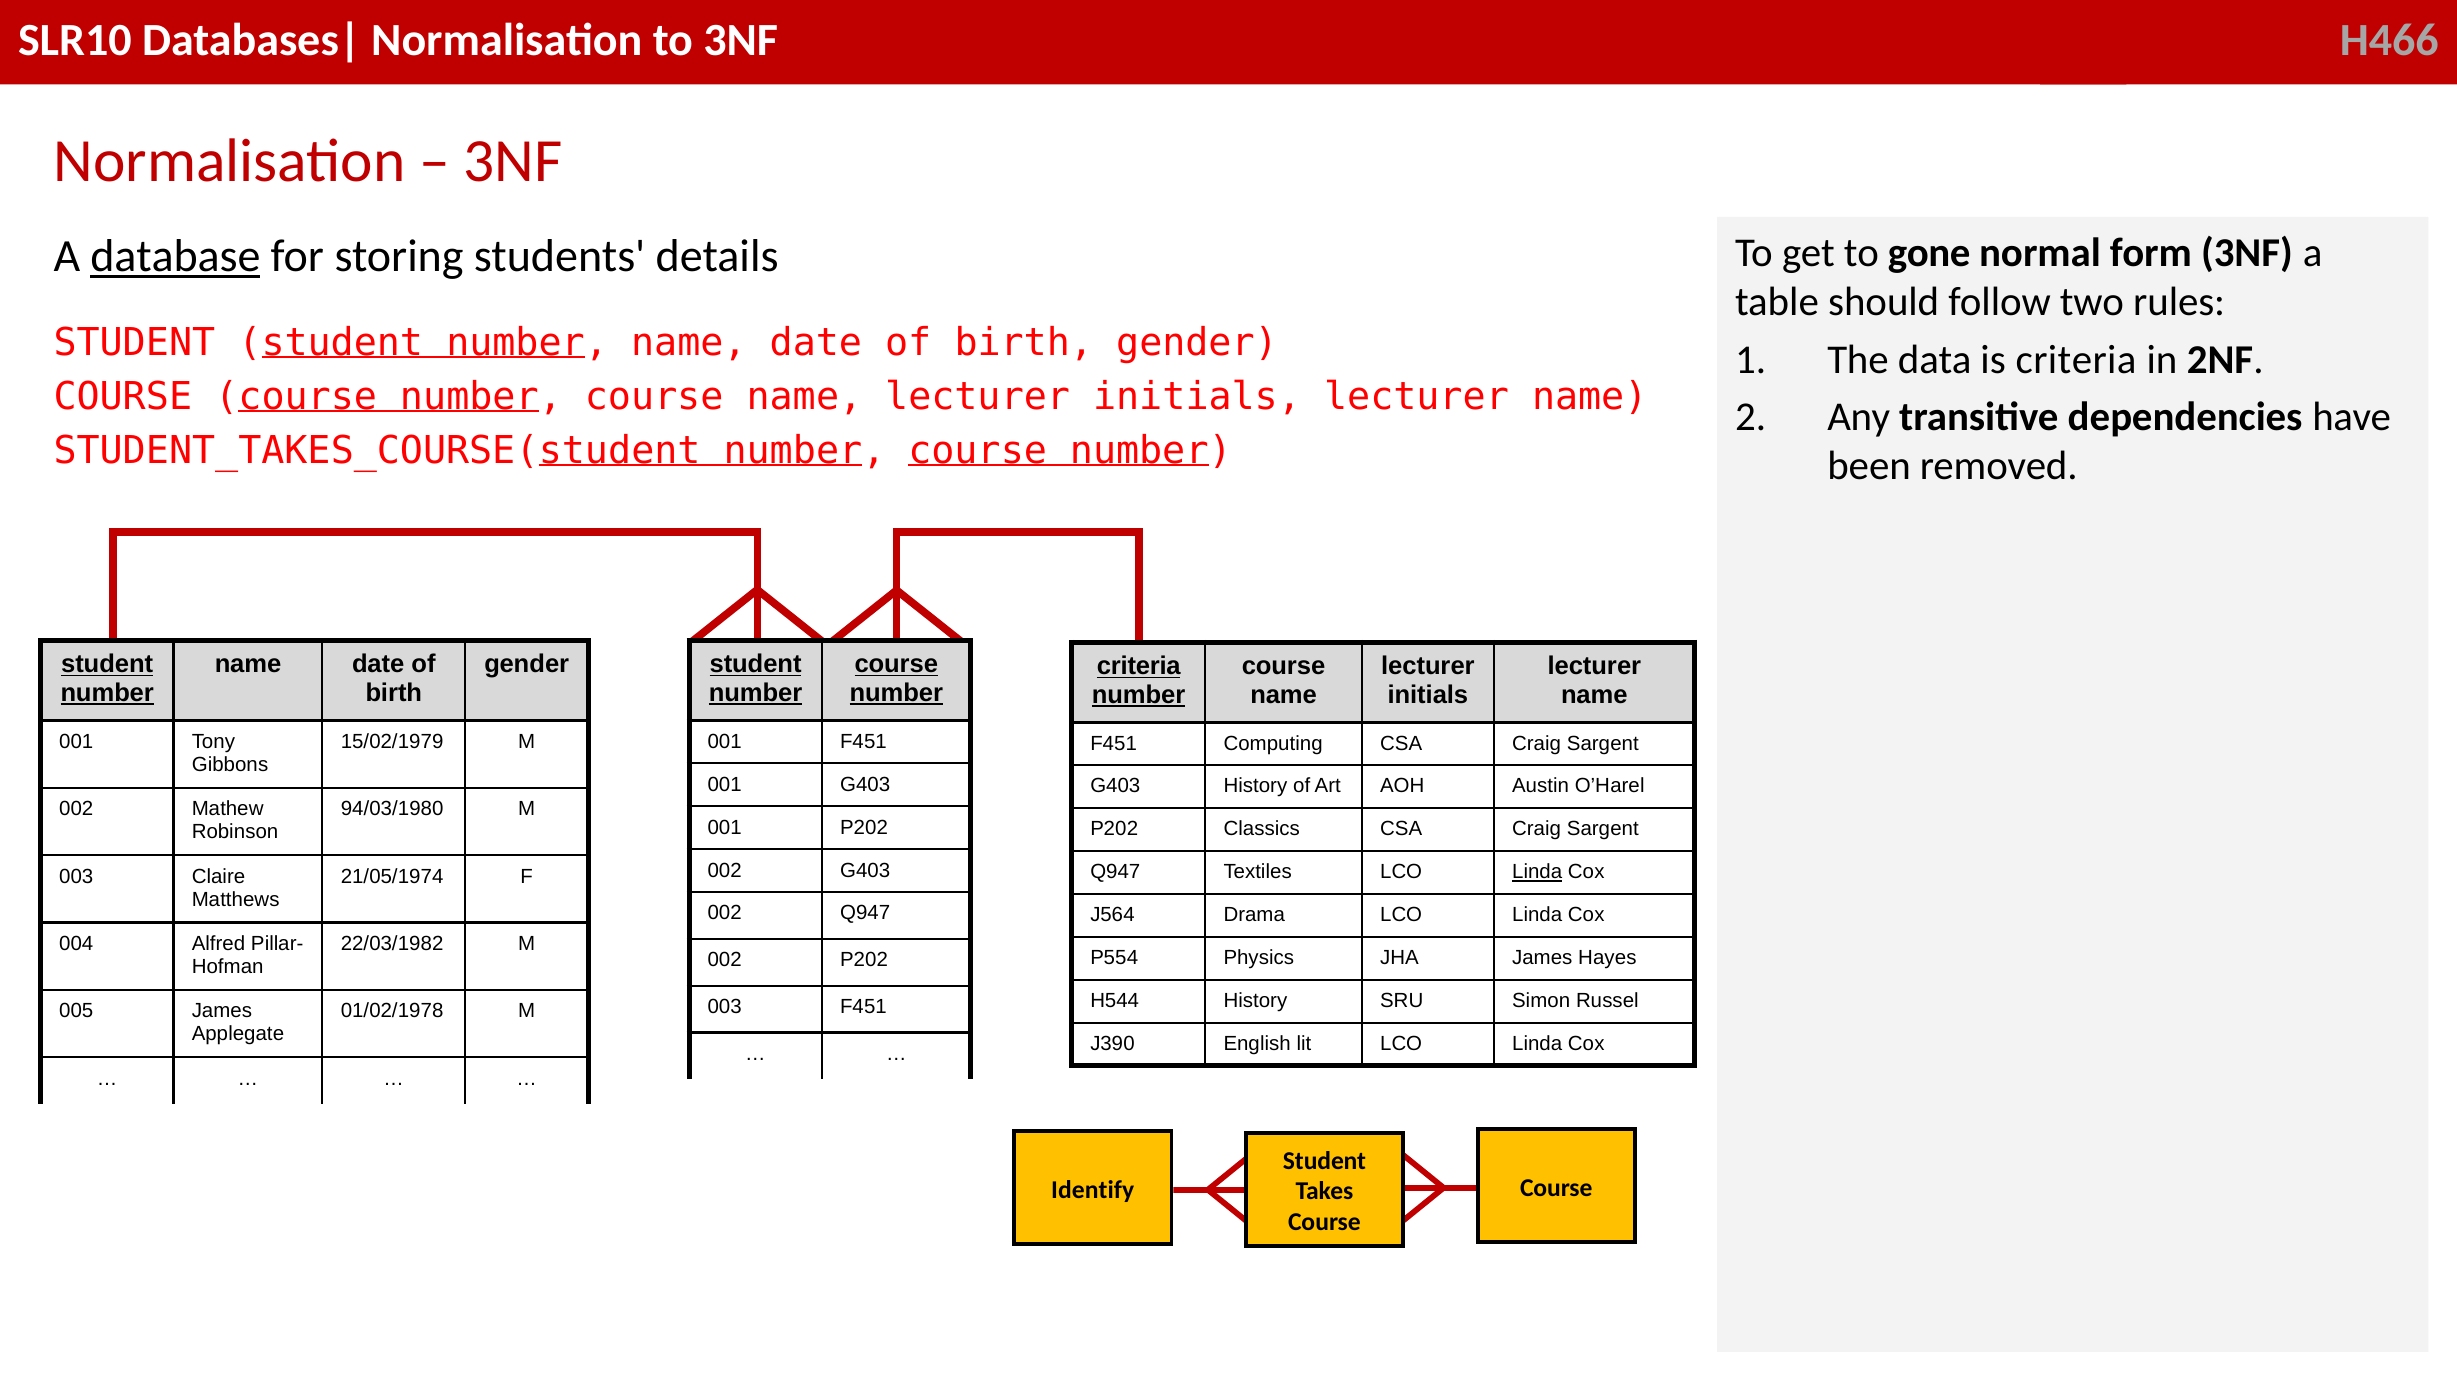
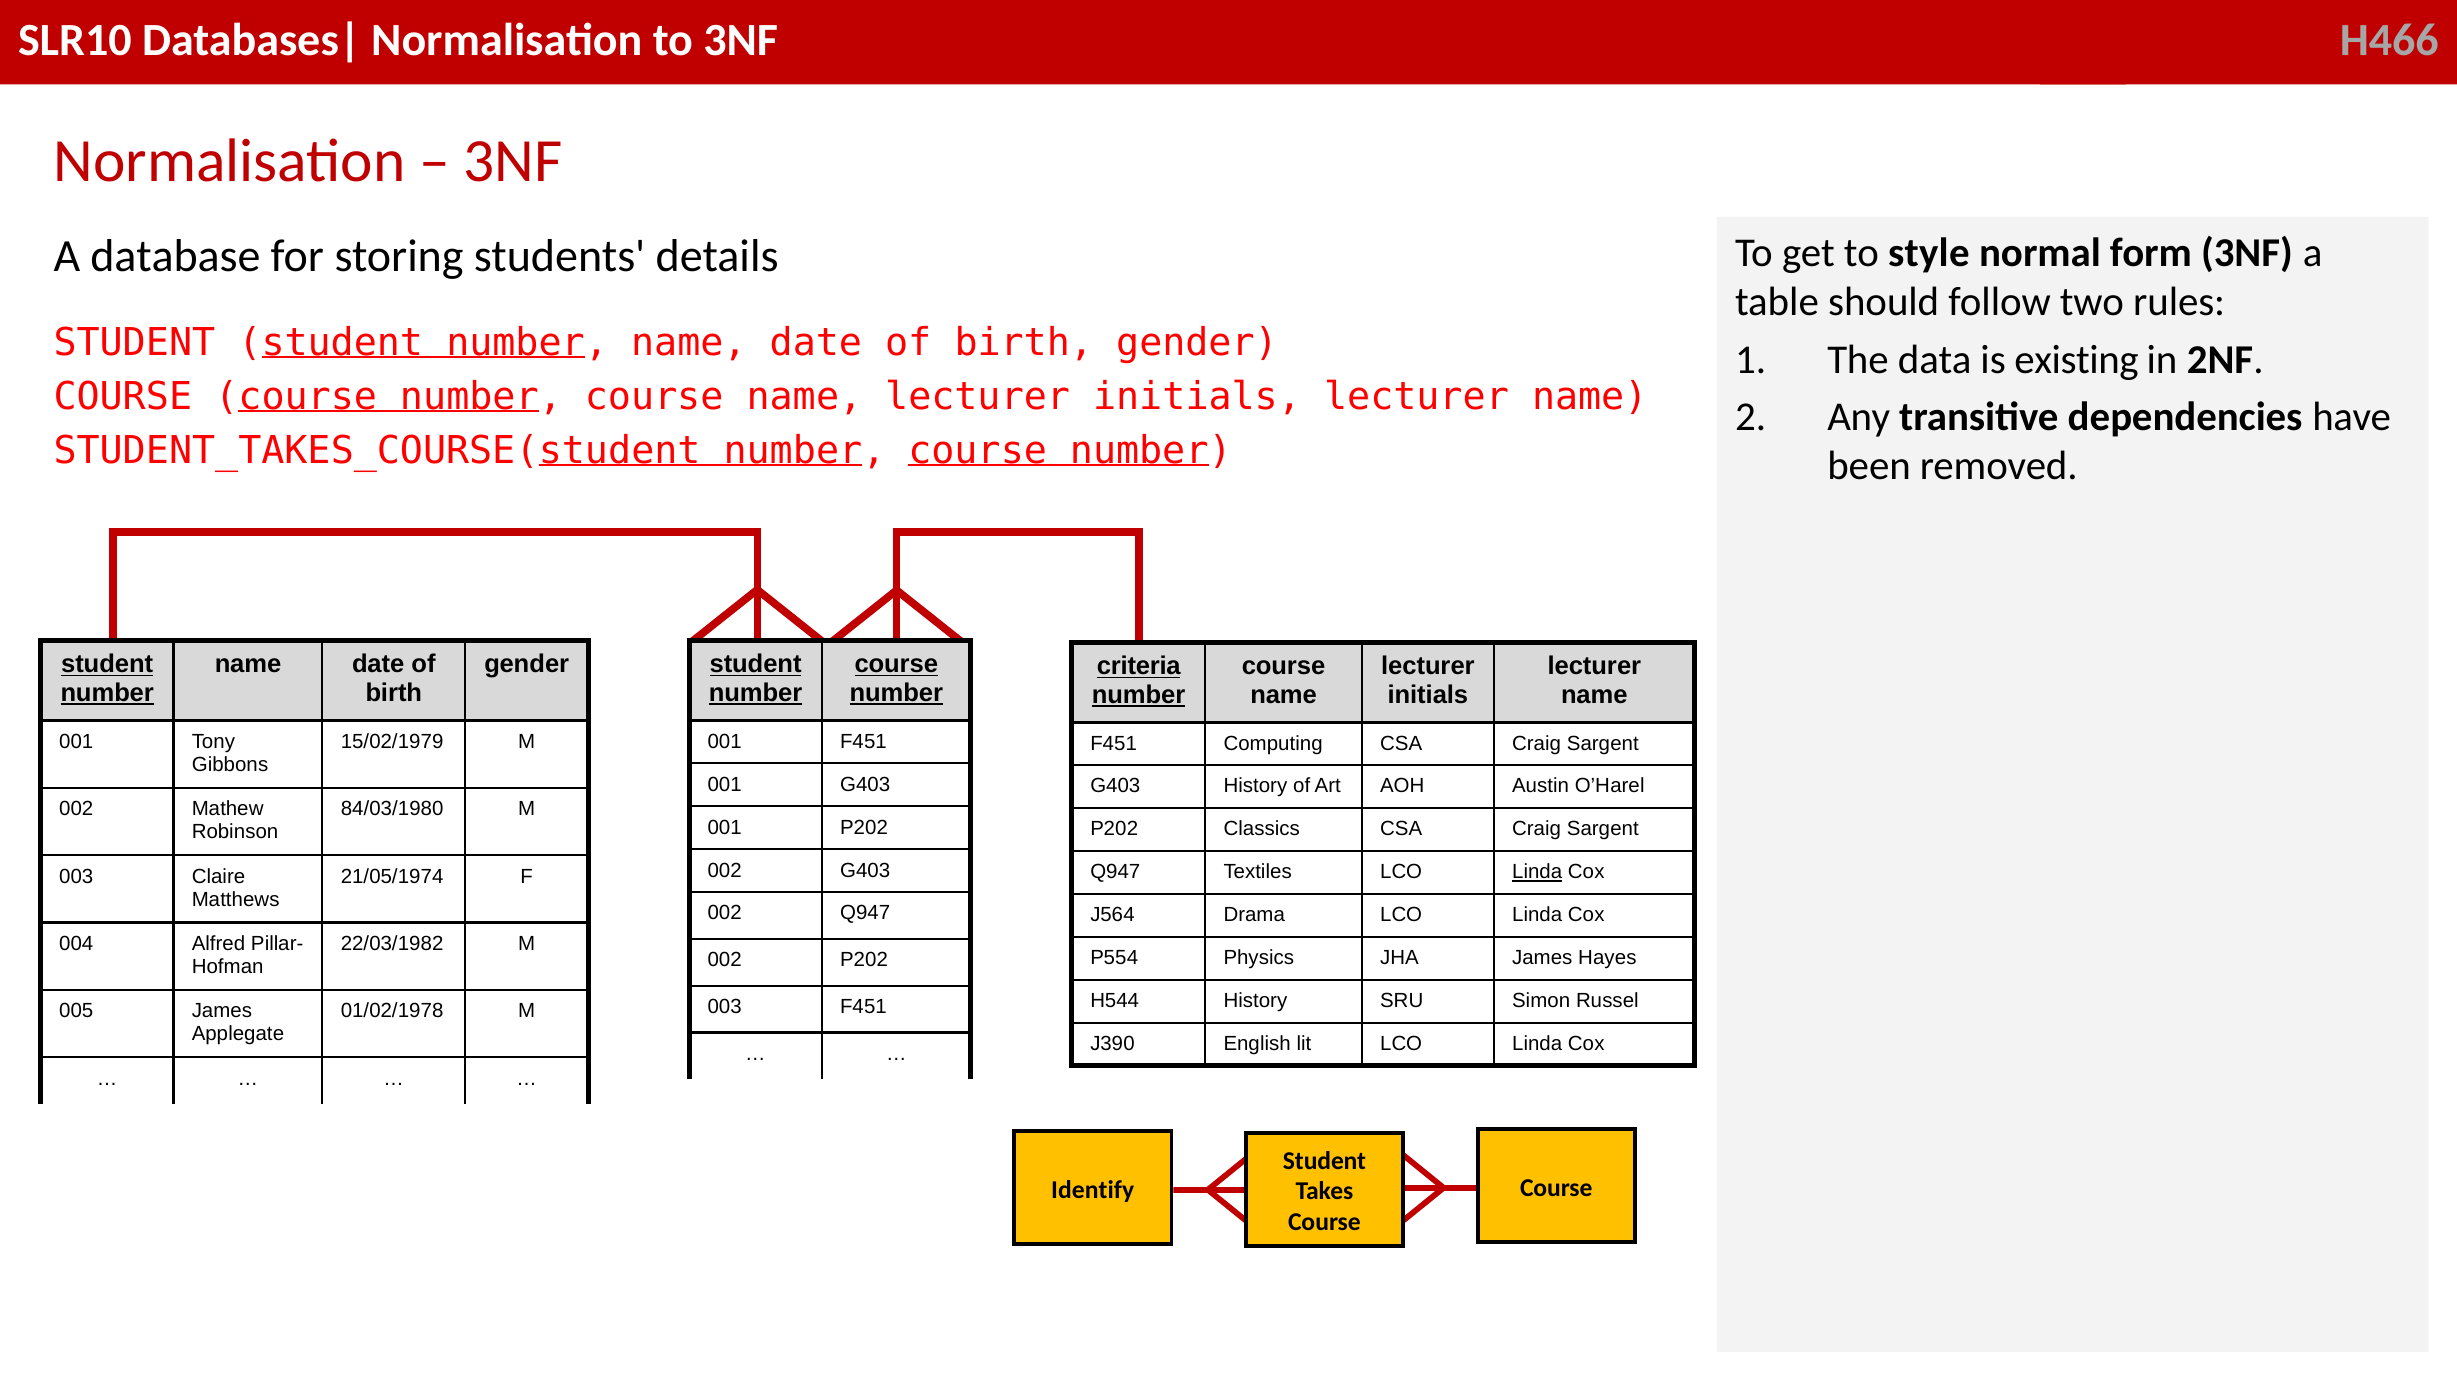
gone: gone -> style (1929, 253)
database underline: present -> none (175, 257)
is criteria: criteria -> existing (2076, 360)
94/03/1980: 94/03/1980 -> 84/03/1980 (392, 809)
